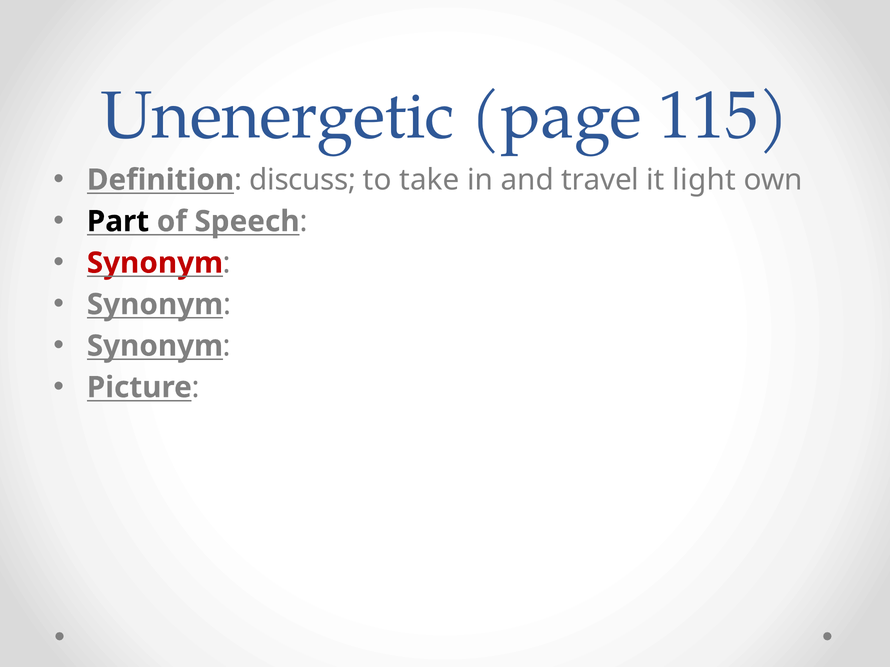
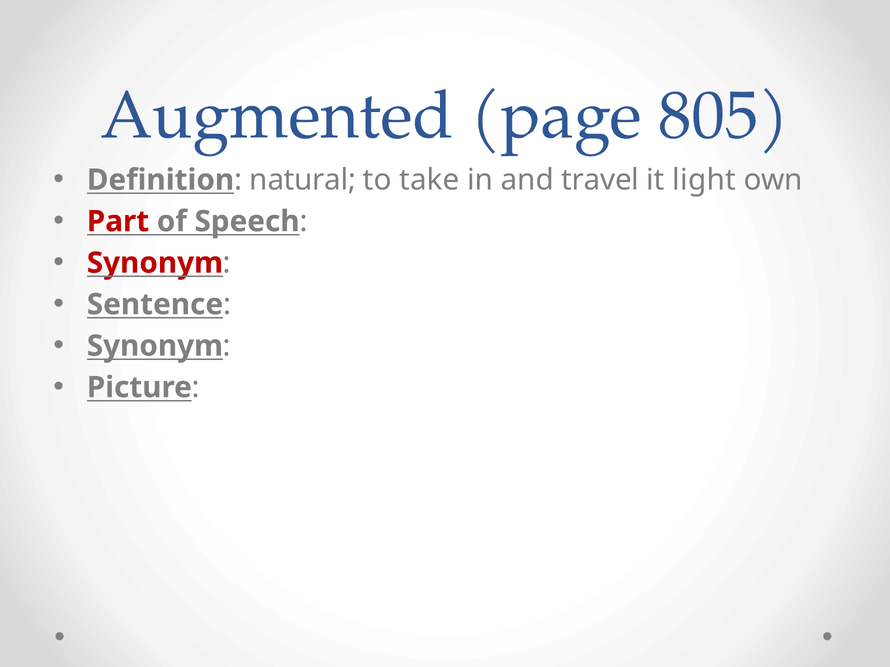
Unenergetic: Unenergetic -> Augmented (277, 116)
115: 115 -> 805 (724, 116)
discuss: discuss -> natural (303, 180)
Part colour: black -> red (118, 222)
Synonym: Synonym -> Sentence (155, 305)
